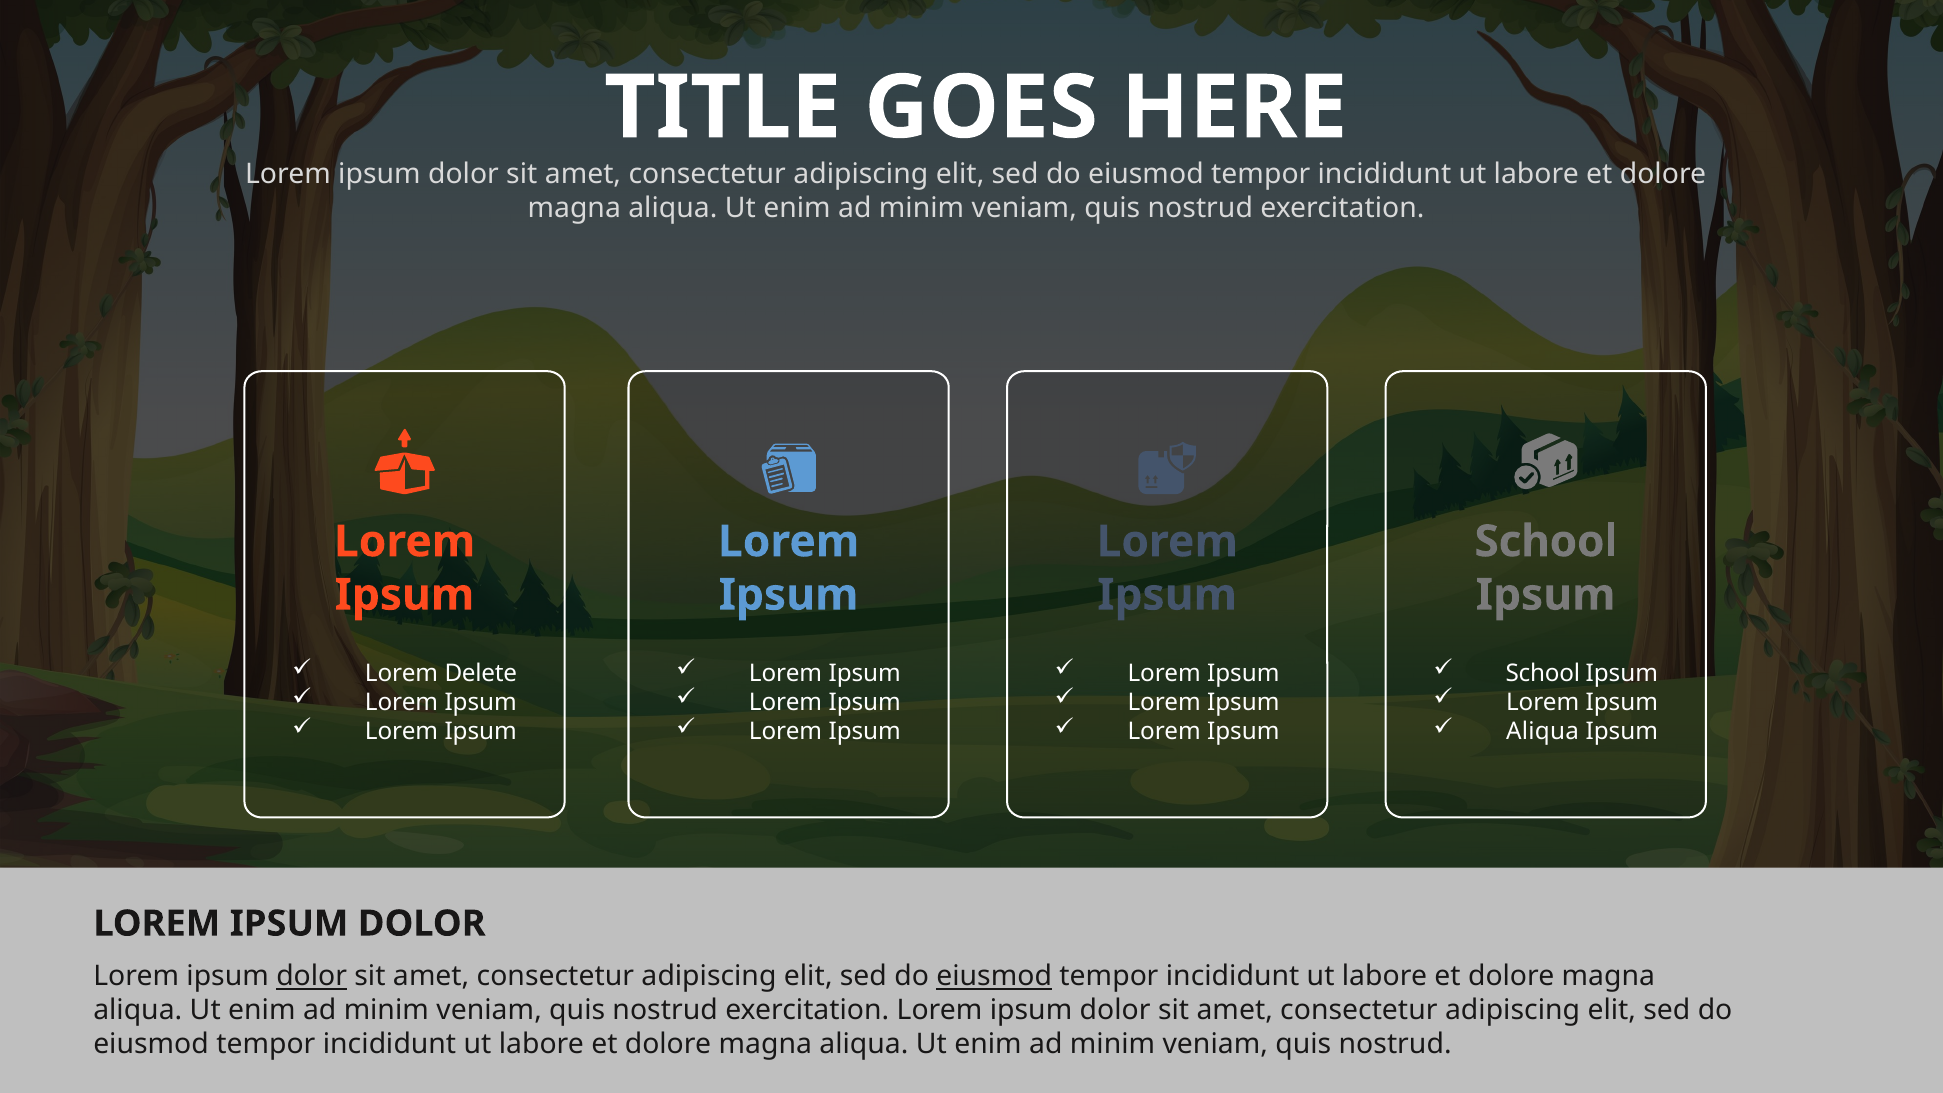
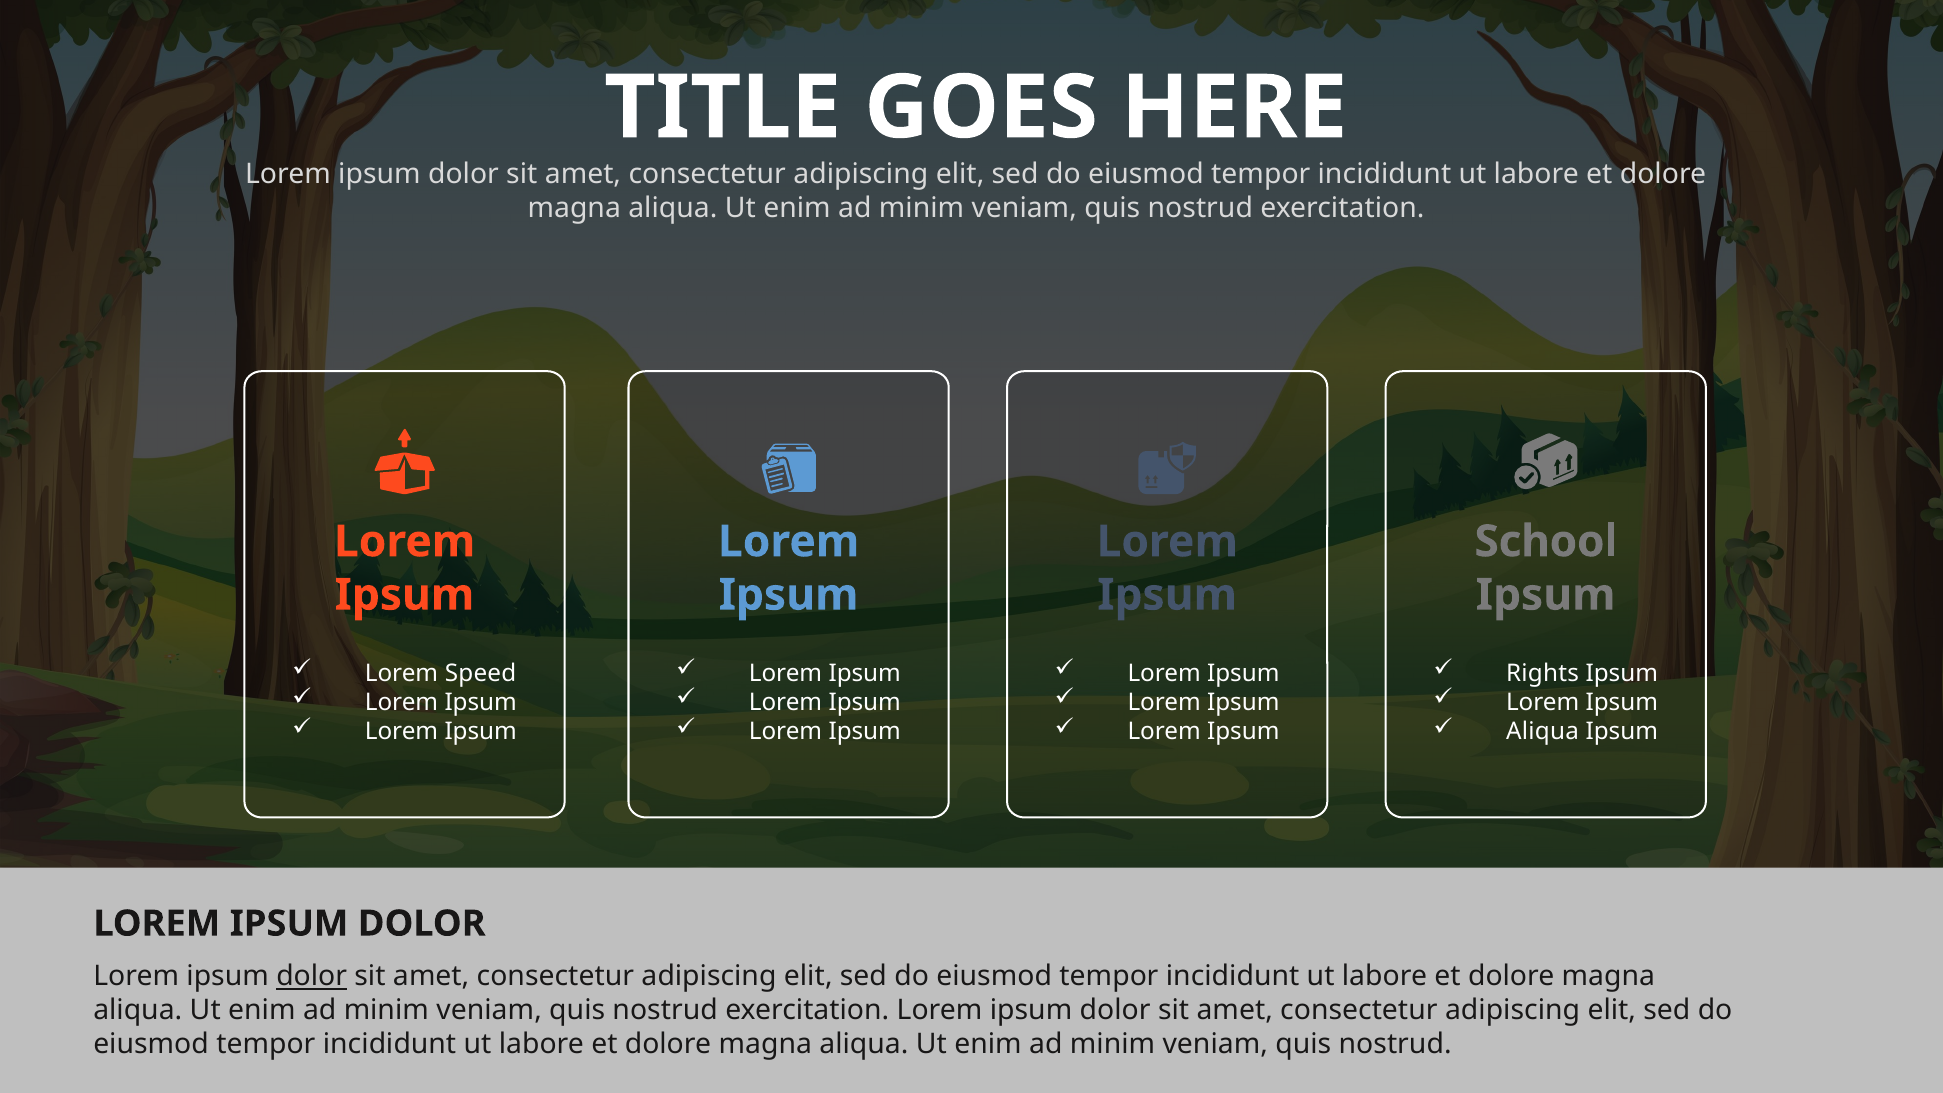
Delete: Delete -> Speed (481, 674)
School: School -> Rights (1543, 674)
eiusmod underline: present -> none (994, 976)
